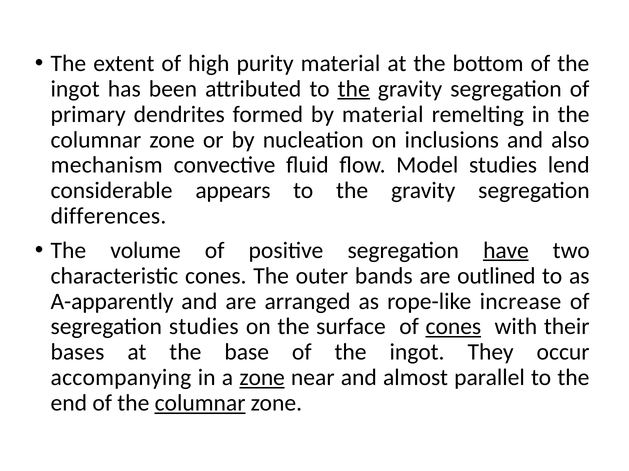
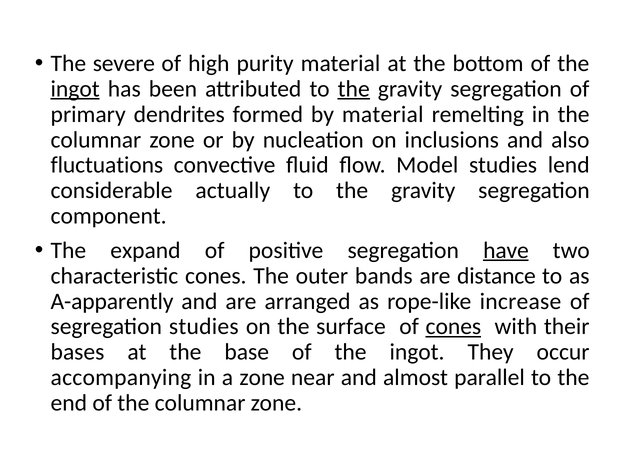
extent: extent -> severe (124, 63)
ingot underline: none -> present (75, 89)
mechanism: mechanism -> fluctuations (107, 165)
appears: appears -> actually (233, 191)
differences: differences -> component (109, 216)
volume: volume -> expand (145, 251)
outlined: outlined -> distance (496, 276)
zone underline: present -> none (262, 378)
columnar underline: present -> none (200, 404)
